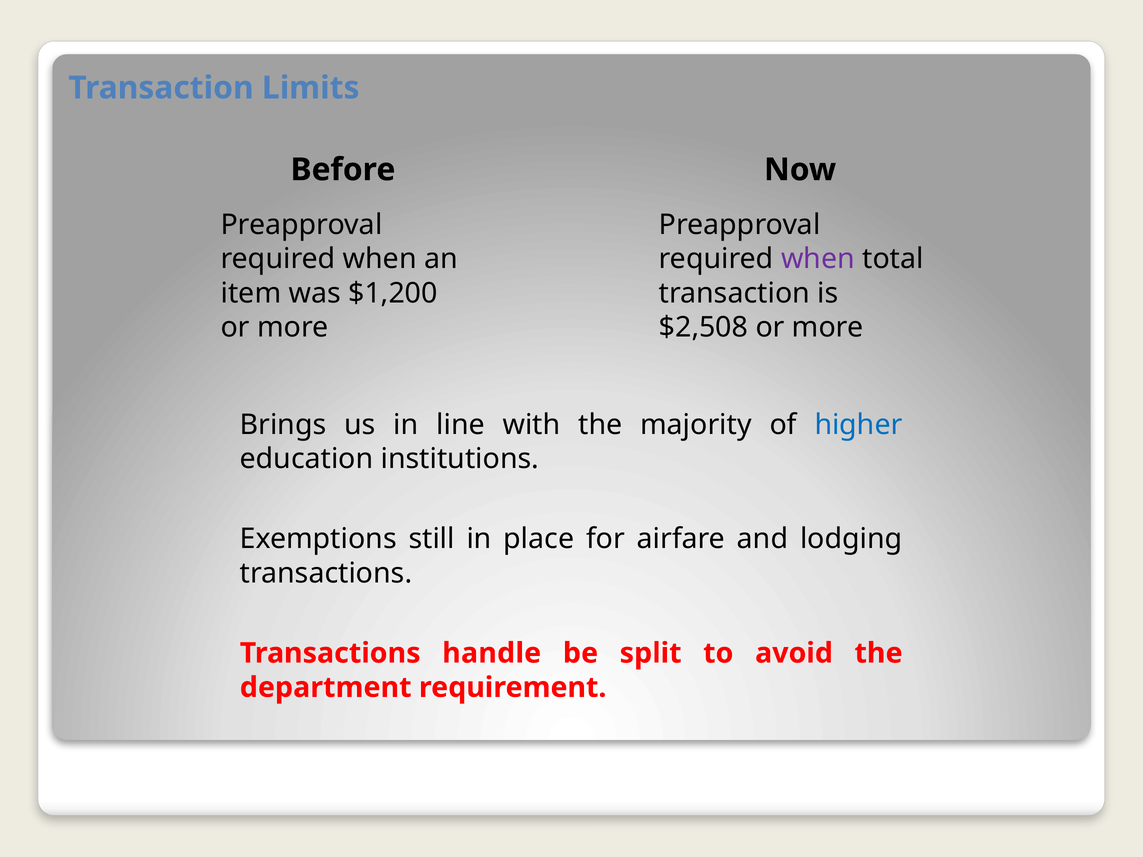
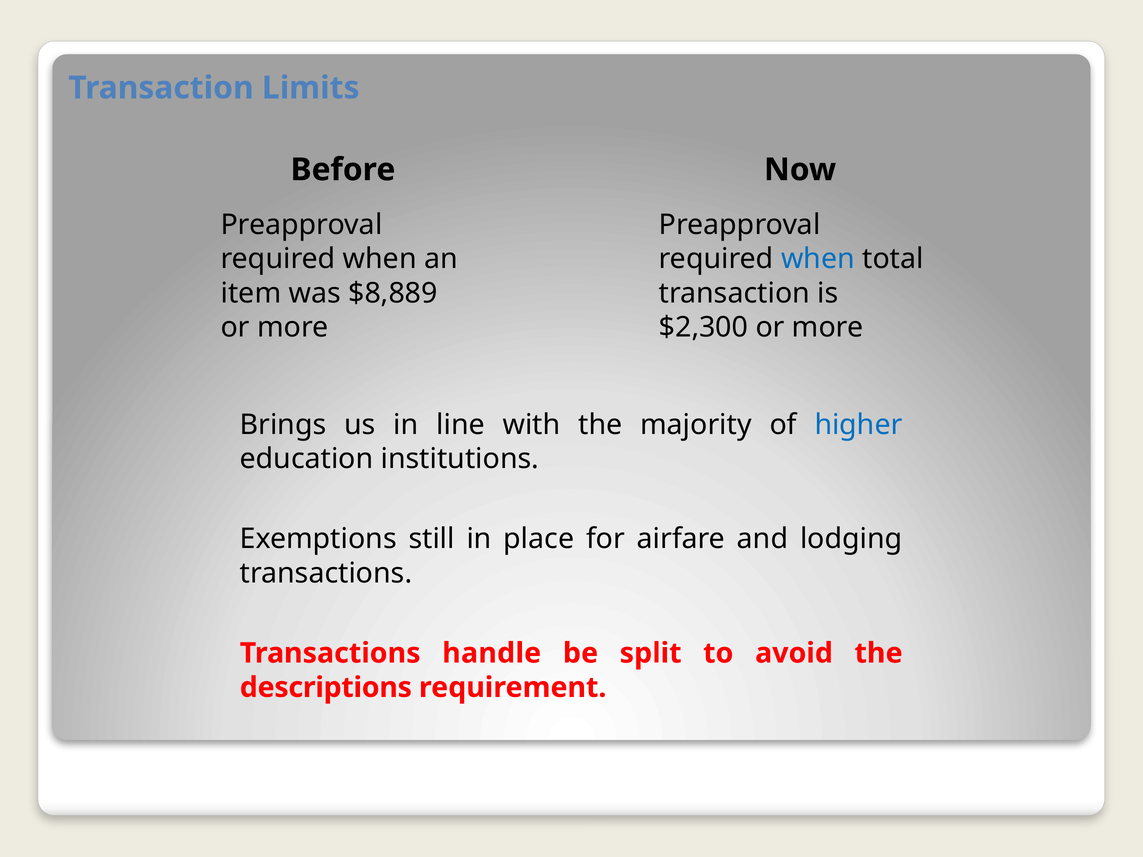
when colour: purple -> blue (818, 259)
$1,200: $1,200 -> $8,889 (393, 293)
$2,508: $2,508 -> $2,300 (703, 328)
department: department -> descriptions (326, 688)
